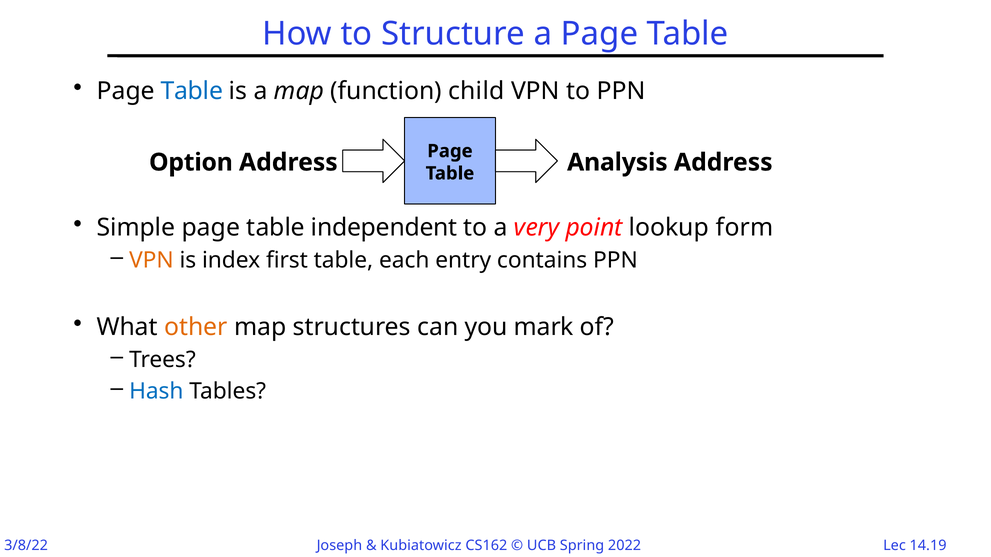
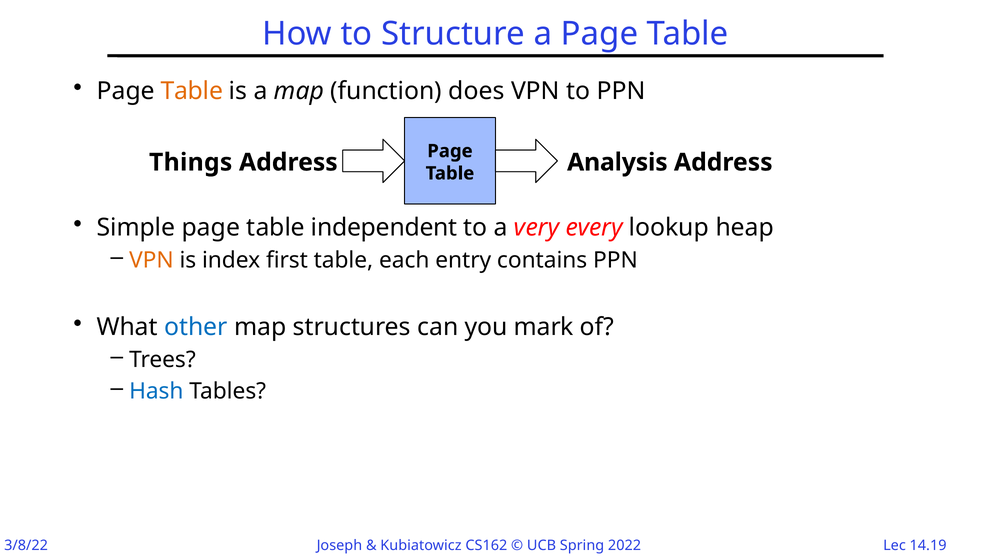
Table colour: blue -> orange (192, 91)
child: child -> does (476, 91)
Option: Option -> Things (191, 163)
point: point -> every (594, 228)
form: form -> heap (745, 228)
other colour: orange -> blue (196, 328)
